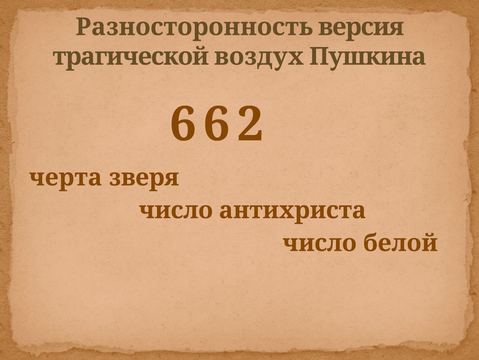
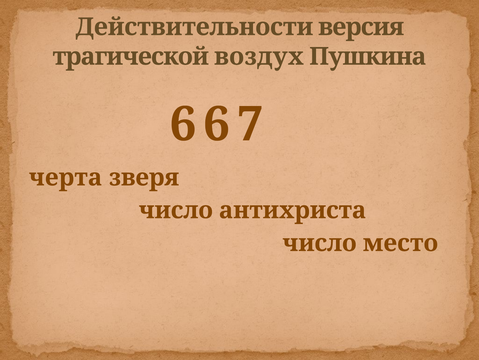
Разносторонность: Разносторонность -> Действительности (194, 27)
2: 2 -> 7 (250, 124)
белой: белой -> место (400, 243)
